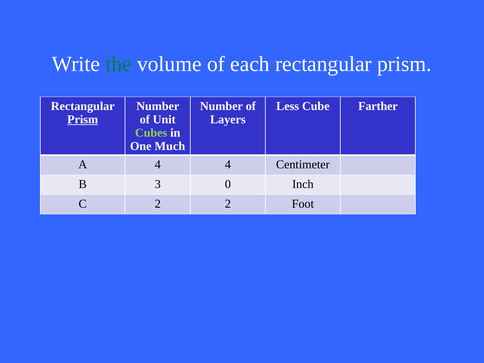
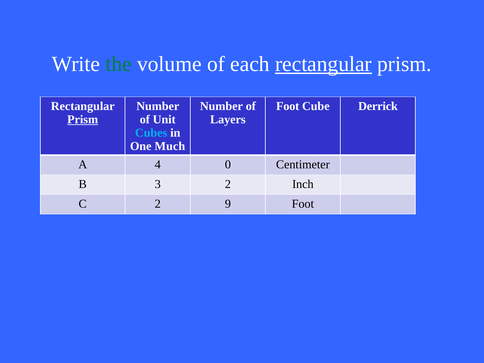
rectangular underline: none -> present (323, 64)
Less: Less -> Foot (288, 106)
Farther: Farther -> Derrick (378, 106)
Cubes colour: light green -> light blue (151, 133)
4 4: 4 -> 0 (228, 164)
3 0: 0 -> 2 (228, 184)
2 2: 2 -> 9 (228, 204)
